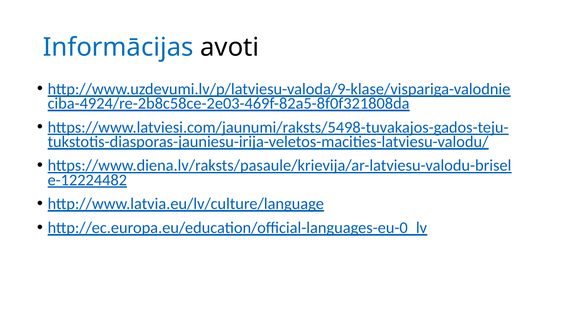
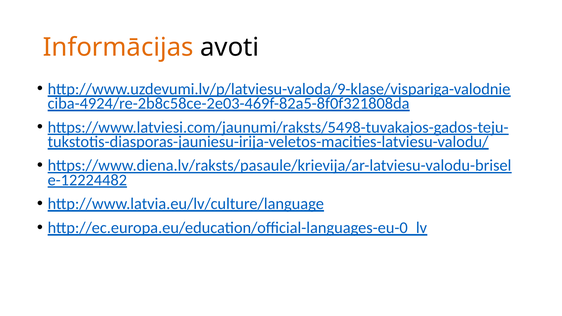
Informācijas colour: blue -> orange (118, 47)
